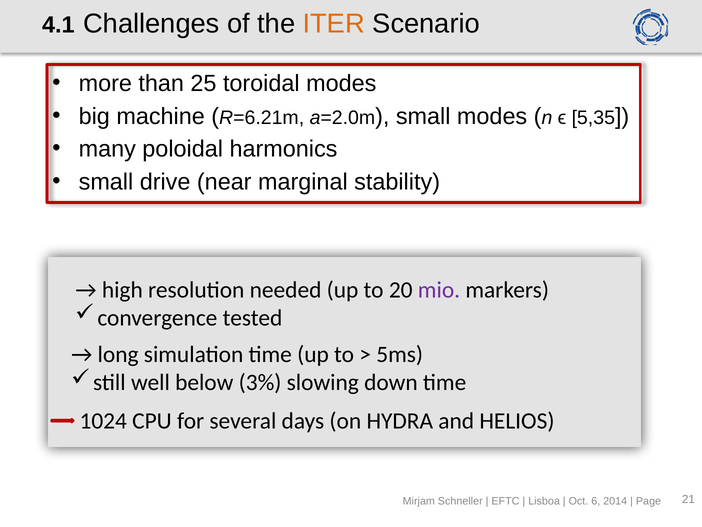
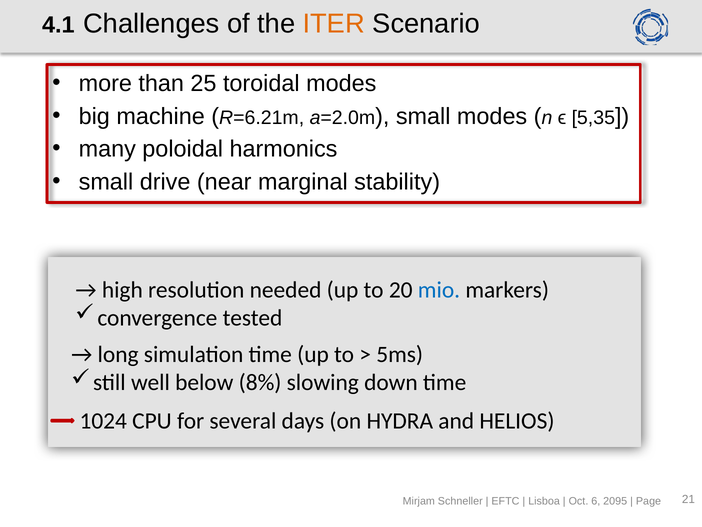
mio colour: purple -> blue (439, 290)
3%: 3% -> 8% (260, 382)
2014: 2014 -> 2095 (615, 501)
